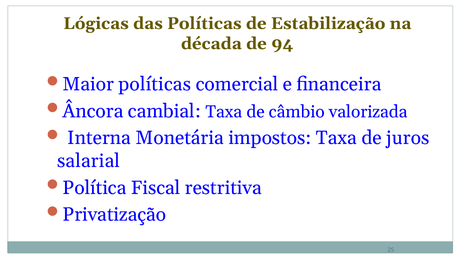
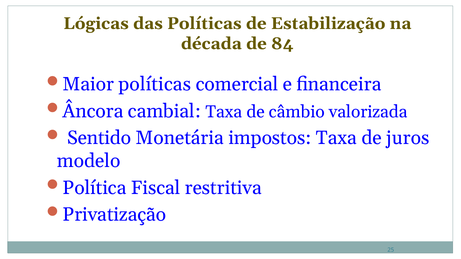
94: 94 -> 84 (282, 44)
Interna: Interna -> Sentido (99, 138)
salarial: salarial -> modelo (89, 161)
